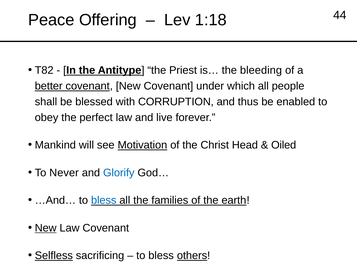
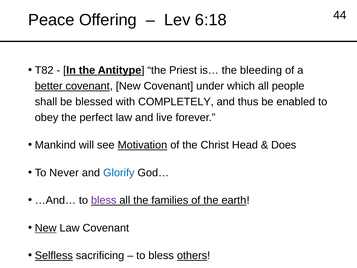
1:18: 1:18 -> 6:18 (211, 20)
CORRUPTION: CORRUPTION -> COMPLETELY (176, 102)
Oiled: Oiled -> Does (284, 145)
bless colour: blue -> purple (104, 200)
